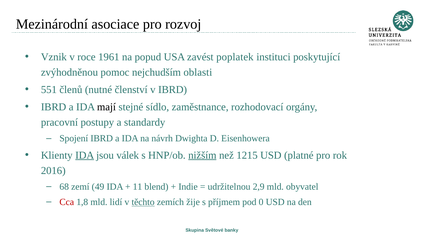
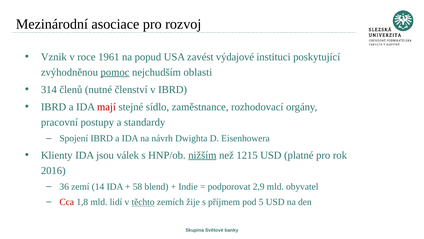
poplatek: poplatek -> výdajové (235, 57)
pomoc underline: none -> present (115, 72)
551: 551 -> 314 (49, 89)
mají colour: black -> red (106, 107)
IDA underline: present -> none (85, 155)
68: 68 -> 36 (64, 186)
49: 49 -> 14 (98, 186)
11: 11 -> 58 (137, 186)
udržitelnou: udržitelnou -> podporovat (229, 186)
0: 0 -> 5 (261, 202)
